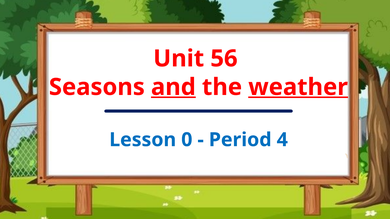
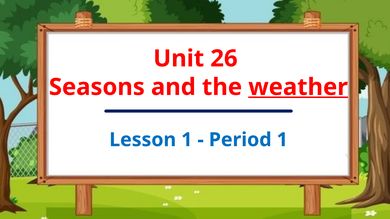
56: 56 -> 26 (224, 59)
and underline: present -> none (173, 87)
Lesson 0: 0 -> 1 (187, 140)
Period 4: 4 -> 1 (282, 140)
